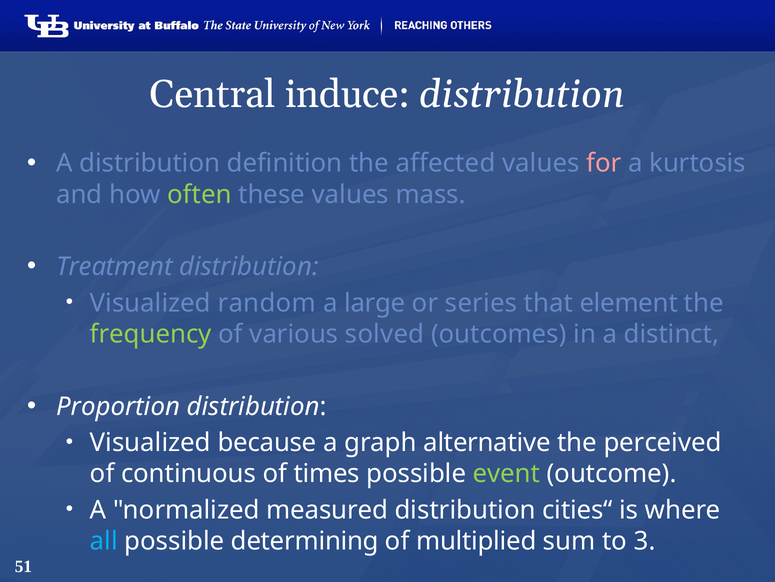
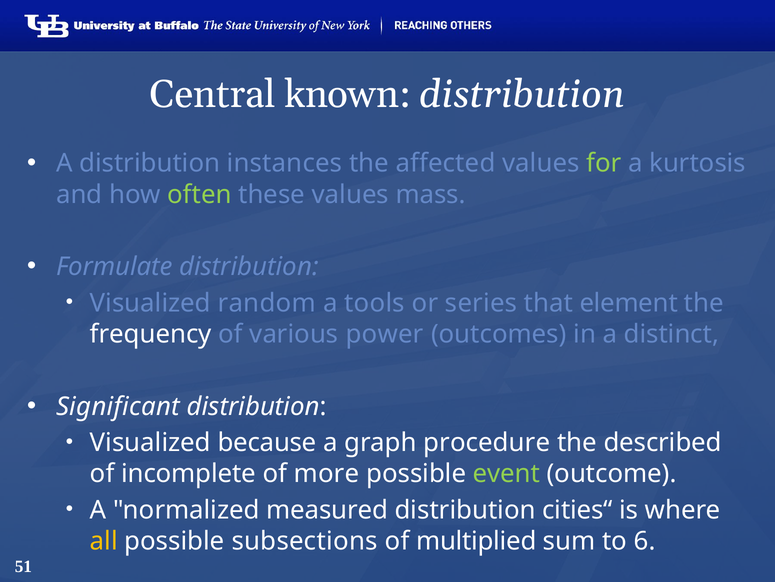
induce: induce -> known (348, 94)
definition: definition -> instances (285, 163)
for colour: pink -> light green (604, 163)
Treatment: Treatment -> Formulate (114, 267)
large: large -> tools (375, 303)
frequency colour: light green -> white (151, 334)
solved: solved -> power (385, 334)
Proportion: Proportion -> Significant (118, 406)
alternative: alternative -> procedure (487, 442)
perceived: perceived -> described (663, 442)
continuous: continuous -> incomplete (189, 473)
times: times -> more (327, 473)
all colour: light blue -> yellow (104, 540)
determining: determining -> subsections (305, 540)
3: 3 -> 6 (645, 540)
